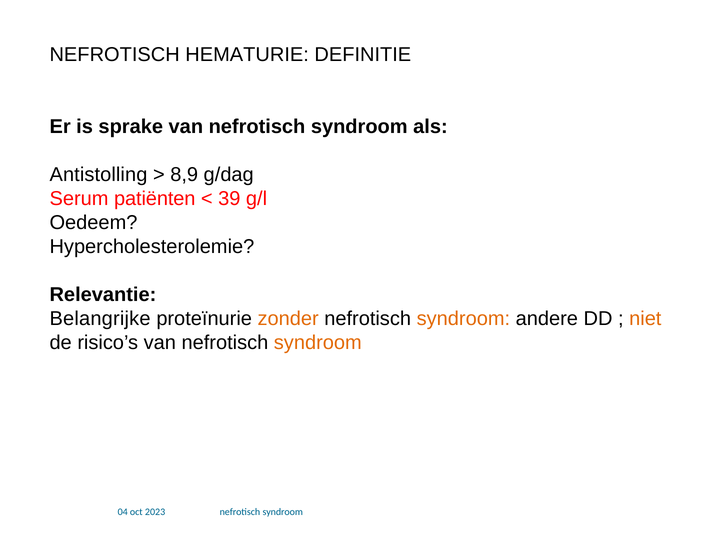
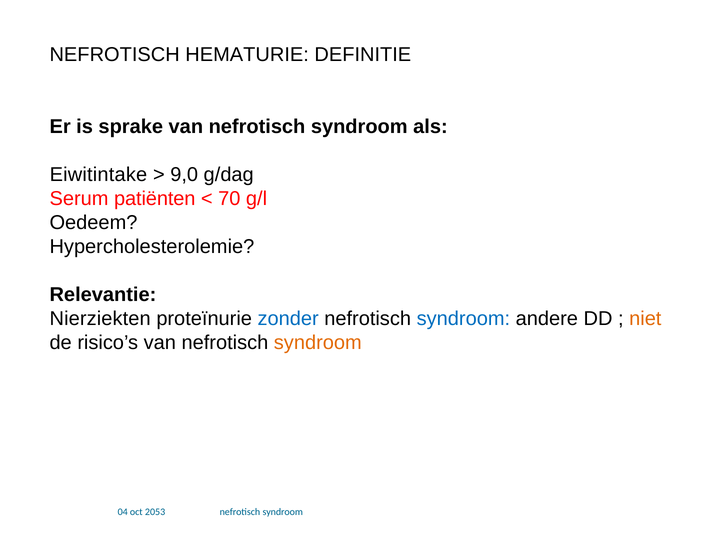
Antistolling: Antistolling -> Eiwitintake (98, 175)
8,9: 8,9 -> 9,0 (184, 175)
39: 39 -> 70 (229, 199)
Belangrijke: Belangrijke -> Nierziekten (100, 319)
zonder colour: orange -> blue (288, 319)
syndroom colour: orange -> blue (463, 319)
2023: 2023 -> 2053 (155, 512)
